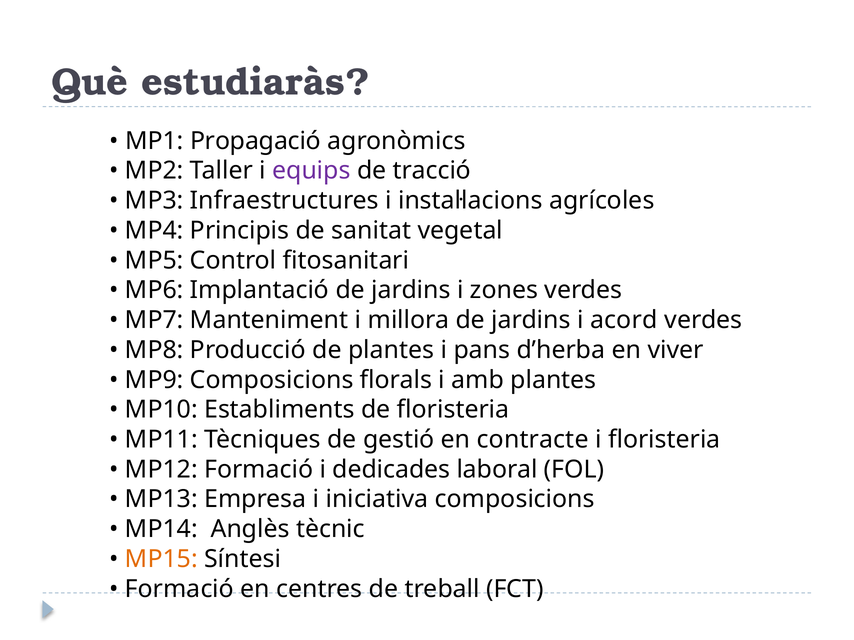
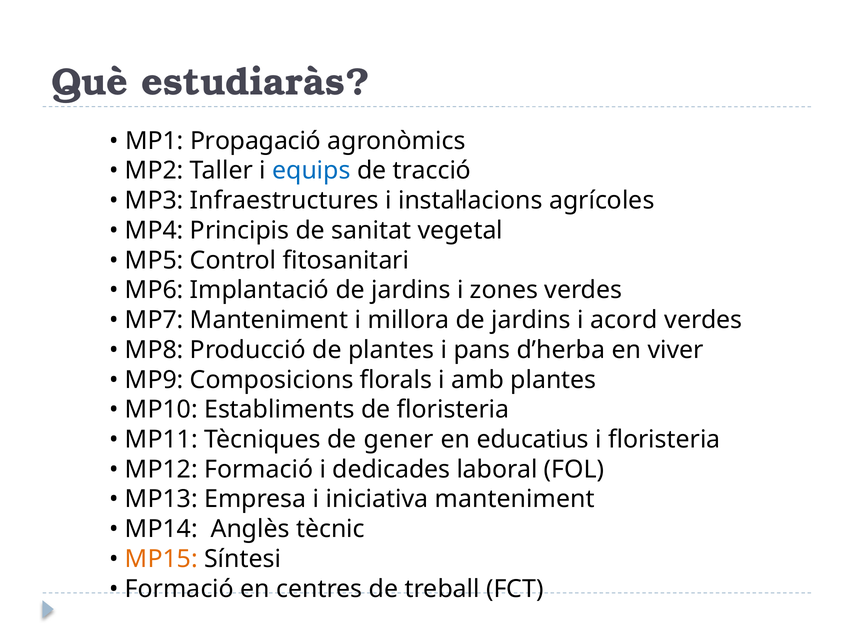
equips colour: purple -> blue (311, 171)
gestió: gestió -> gener (399, 440)
contracte: contracte -> educatius (533, 440)
iniciativa composicions: composicions -> manteniment (515, 500)
